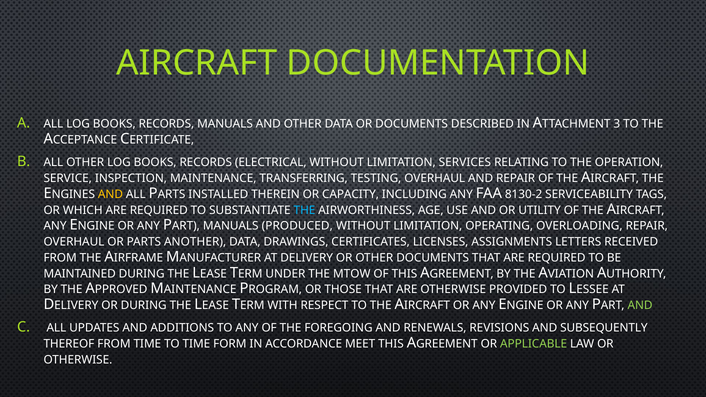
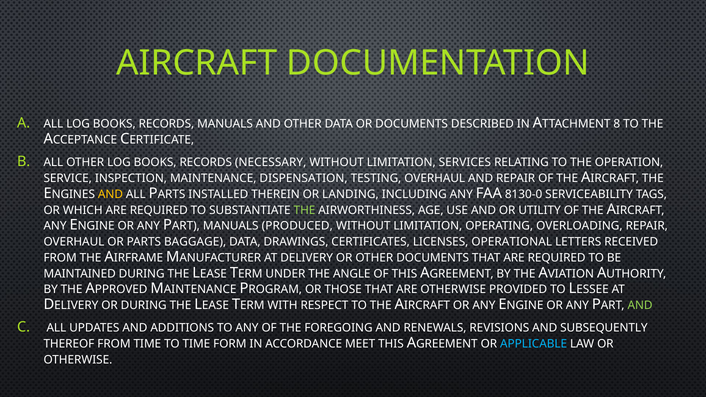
3: 3 -> 8 (617, 124)
ELECTRICAL: ELECTRICAL -> NECESSARY (271, 163)
TRANSFERRING: TRANSFERRING -> DISPENSATION (304, 178)
CAPACITY: CAPACITY -> LANDING (350, 194)
8130-2: 8130-2 -> 8130-0 (524, 194)
THE colour: light blue -> light green (304, 210)
ANOTHER: ANOTHER -> BAGGAGE (195, 242)
ASSIGNMENTS: ASSIGNMENTS -> OPERATIONAL (512, 242)
MTOW: MTOW -> ANGLE (352, 274)
APPLICABLE colour: light green -> light blue (534, 344)
